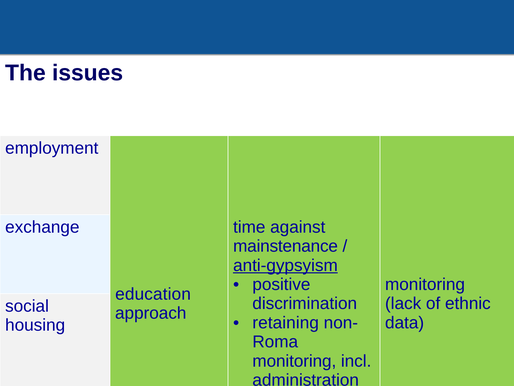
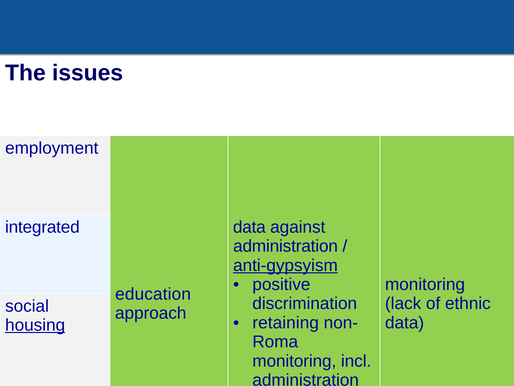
exchange: exchange -> integrated (42, 227)
time: time -> data (249, 227)
mainstenance: mainstenance -> administration (286, 246)
housing underline: none -> present (35, 325)
